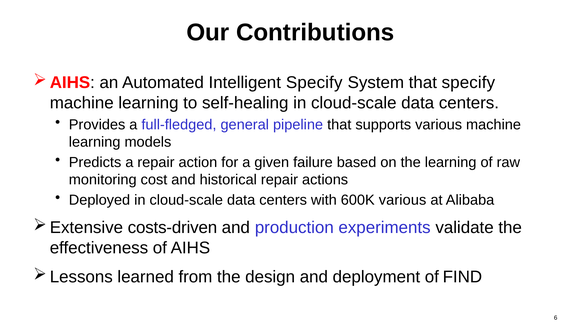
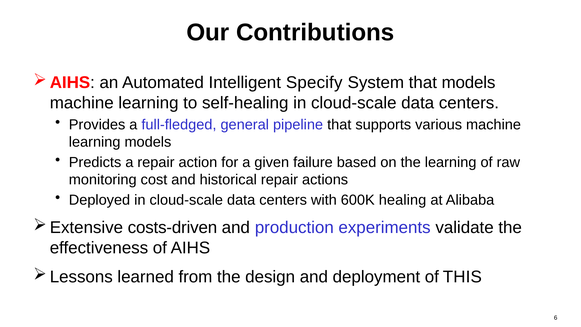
that specify: specify -> models (469, 83)
600K various: various -> healing (403, 200)
FIND: FIND -> THIS (462, 277)
